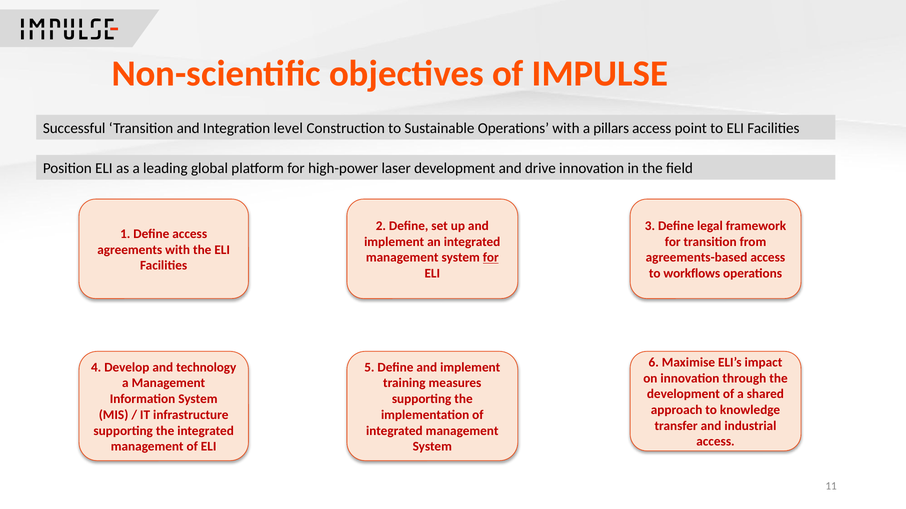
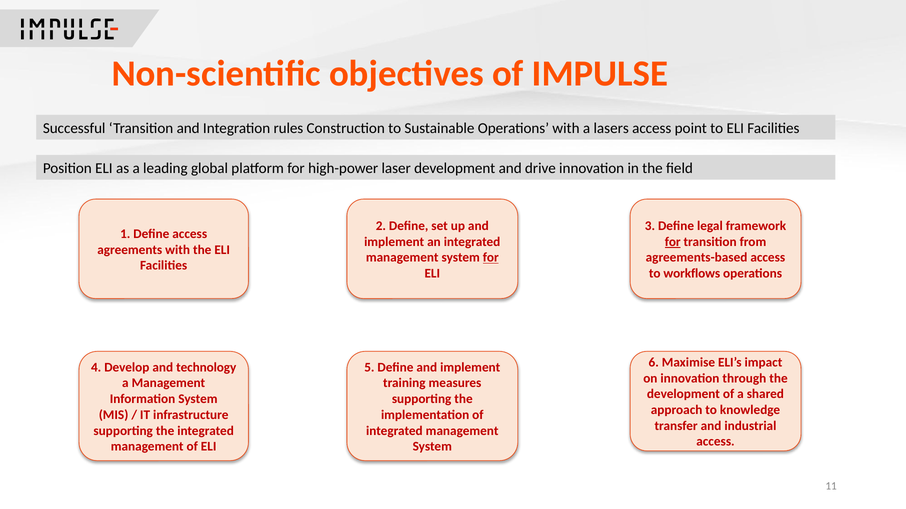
level: level -> rules (288, 128)
pillars: pillars -> lasers (611, 128)
for underline: none -> present (673, 242)
